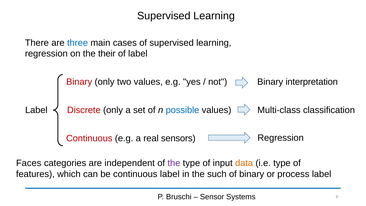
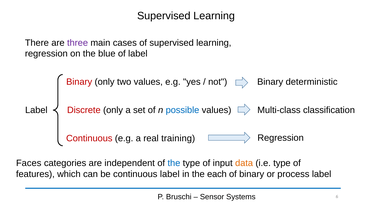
three colour: blue -> purple (78, 43)
their: their -> blue (107, 54)
interpretation: interpretation -> deterministic (312, 82)
sensors: sensors -> training (178, 138)
the colour: purple -> blue (174, 163)
such: such -> each (217, 174)
